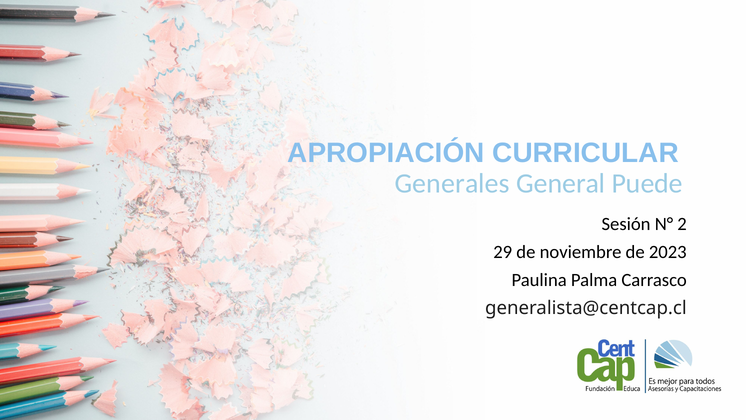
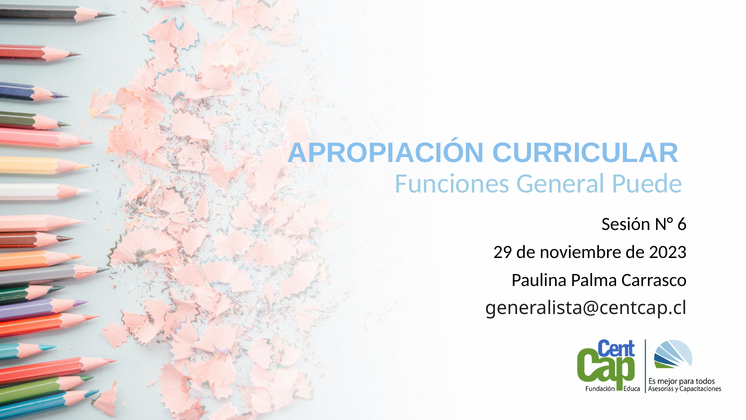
Generales: Generales -> Funciones (452, 183)
2: 2 -> 6 (682, 224)
